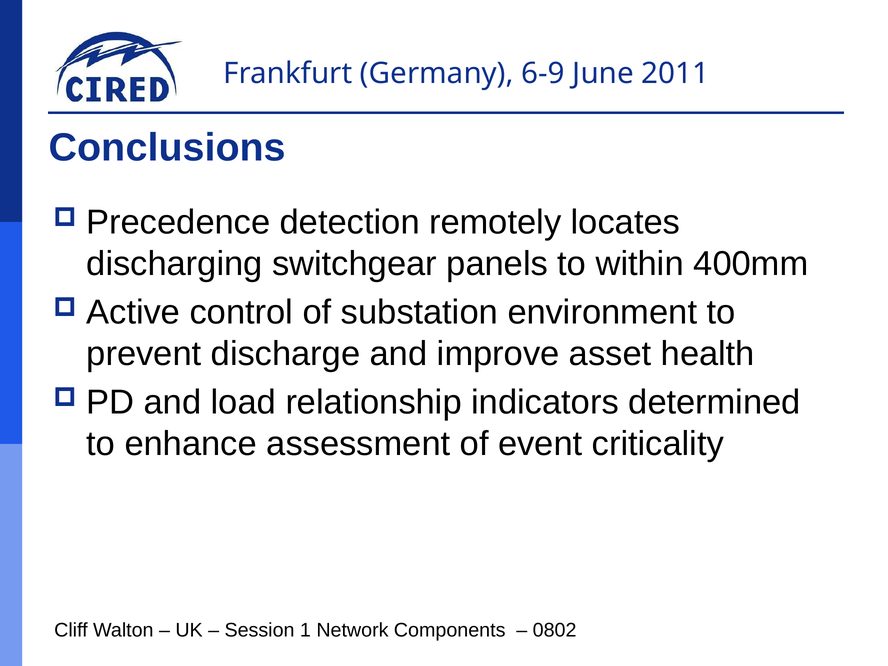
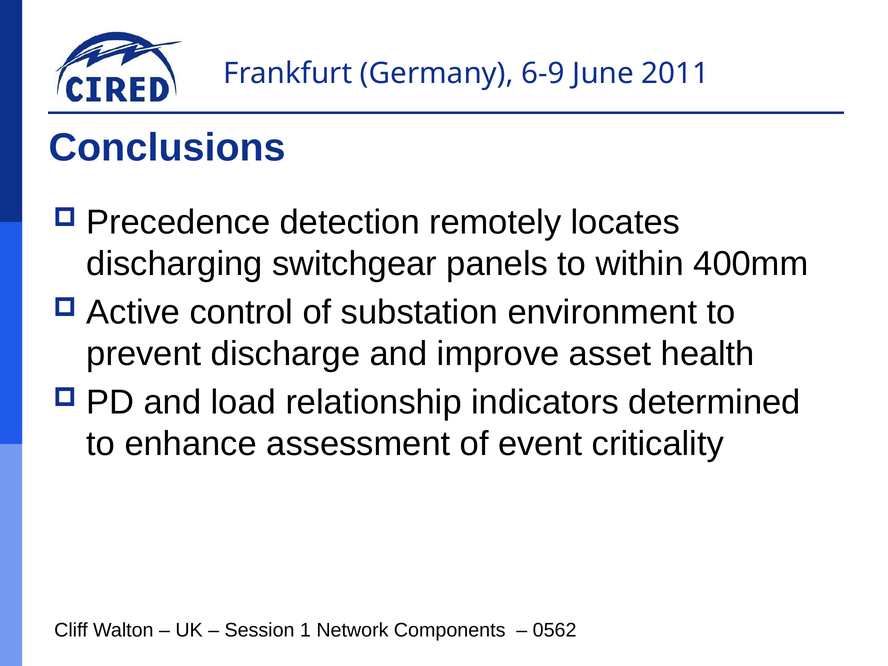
0802: 0802 -> 0562 (555, 630)
